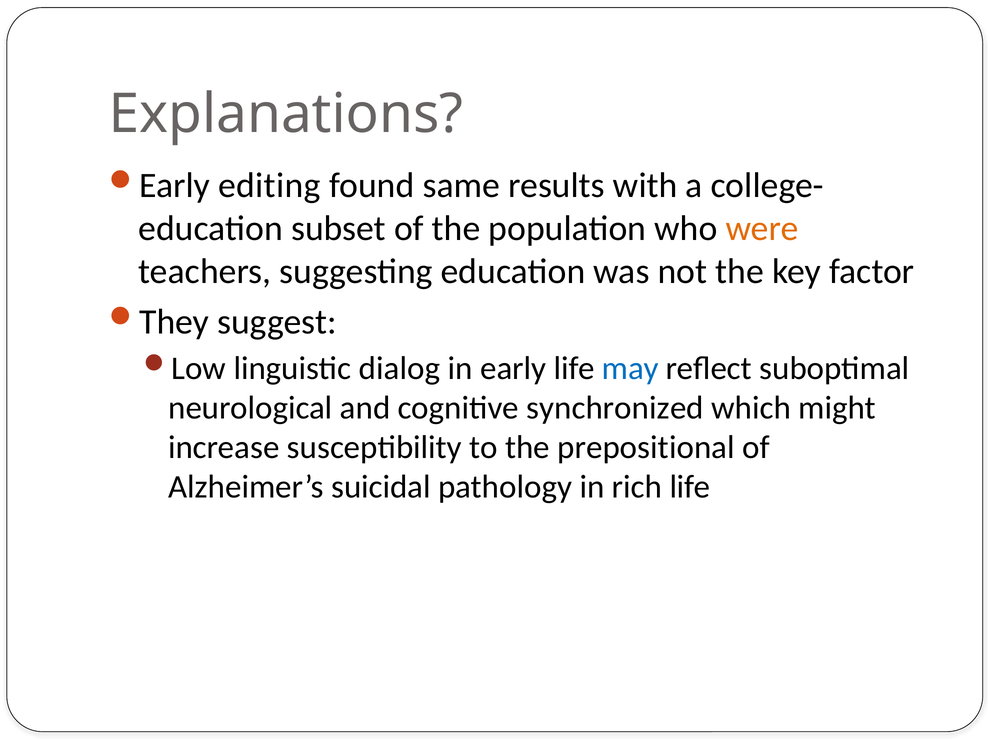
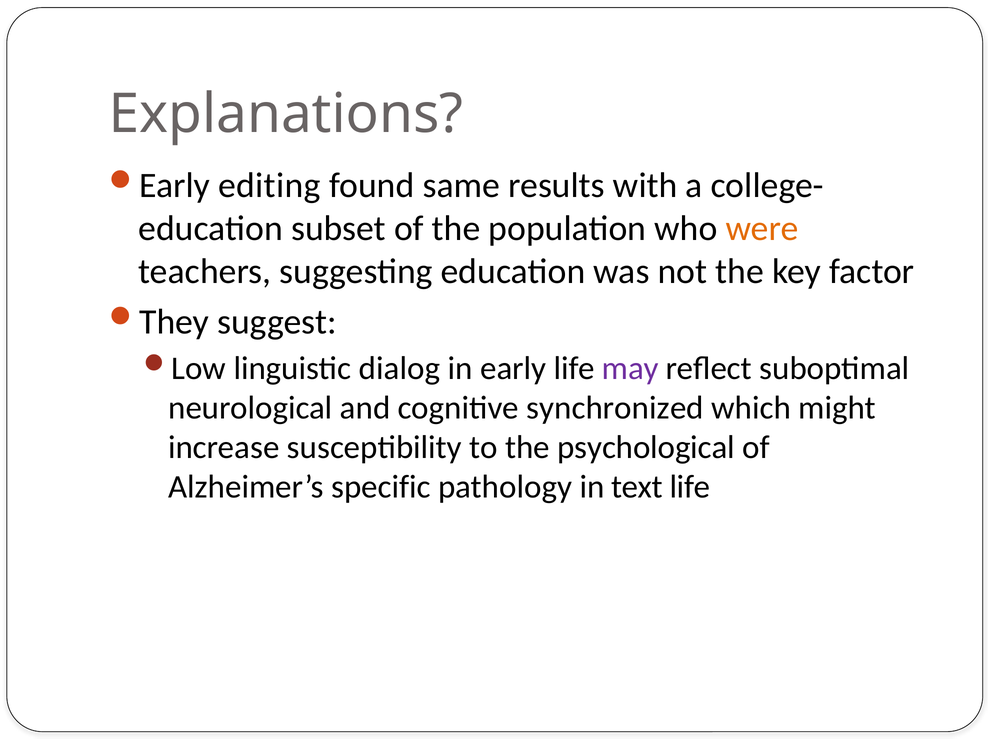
may colour: blue -> purple (630, 368)
prepositional: prepositional -> psychological (646, 448)
suicidal: suicidal -> specific (381, 487)
rich: rich -> text (637, 487)
